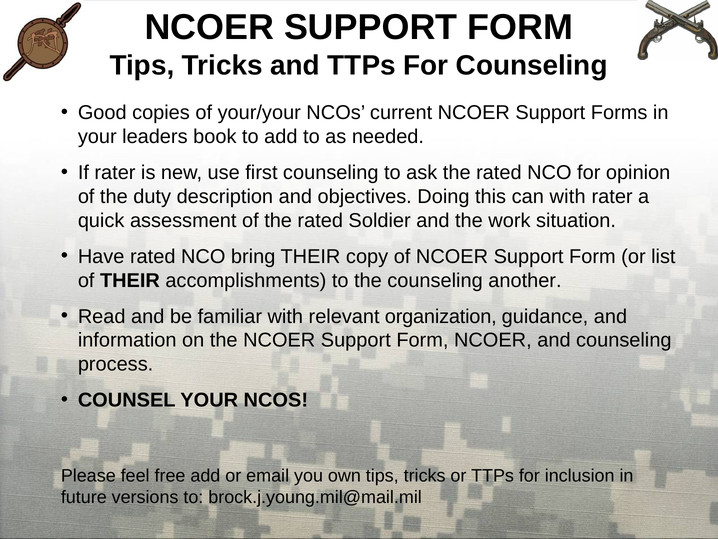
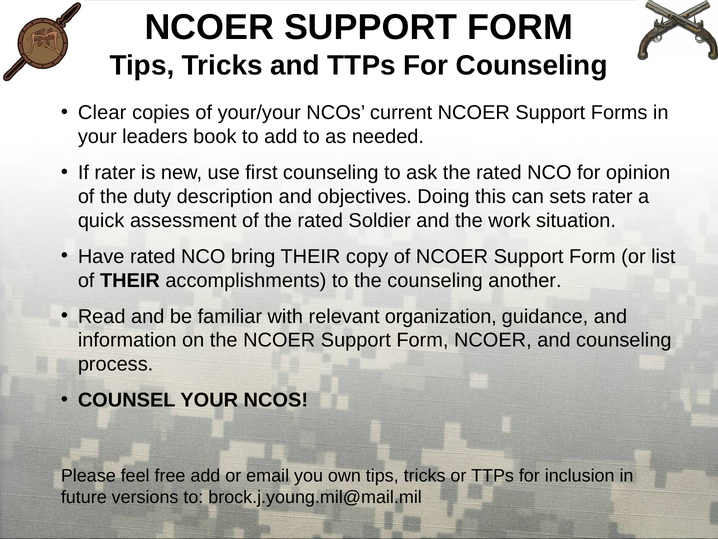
Good: Good -> Clear (102, 113)
can with: with -> sets (568, 196)
